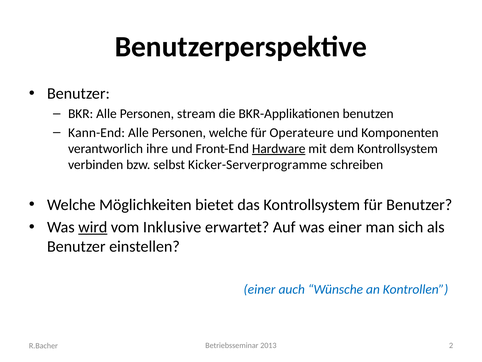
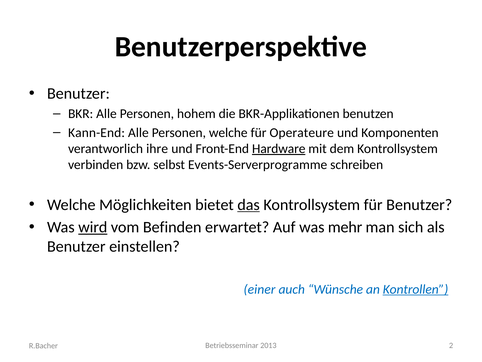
stream: stream -> hohem (196, 114)
Kicker-Serverprogramme: Kicker-Serverprogramme -> Events-Serverprogramme (258, 165)
das underline: none -> present (249, 204)
Inklusive: Inklusive -> Befinden (172, 227)
was einer: einer -> mehr (345, 227)
Kontrollen underline: none -> present (416, 289)
